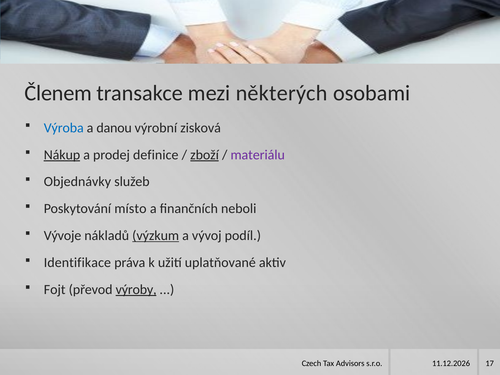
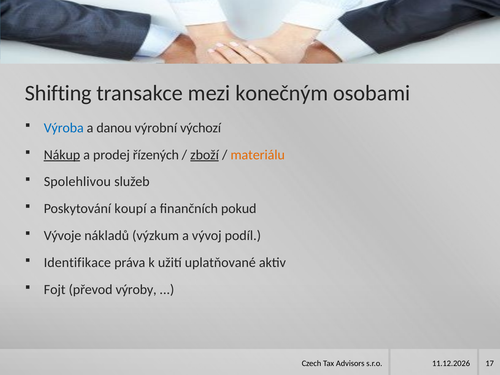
Členem: Členem -> Shifting (58, 93)
některých: některých -> konečným (282, 93)
zisková: zisková -> výchozí (201, 128)
definice: definice -> řízených (156, 155)
materiálu colour: purple -> orange (258, 155)
Objednávky: Objednávky -> Spolehlivou (77, 182)
místo: místo -> koupí (130, 209)
neboli: neboli -> pokud (239, 209)
výzkum underline: present -> none (156, 236)
výroby underline: present -> none (136, 290)
